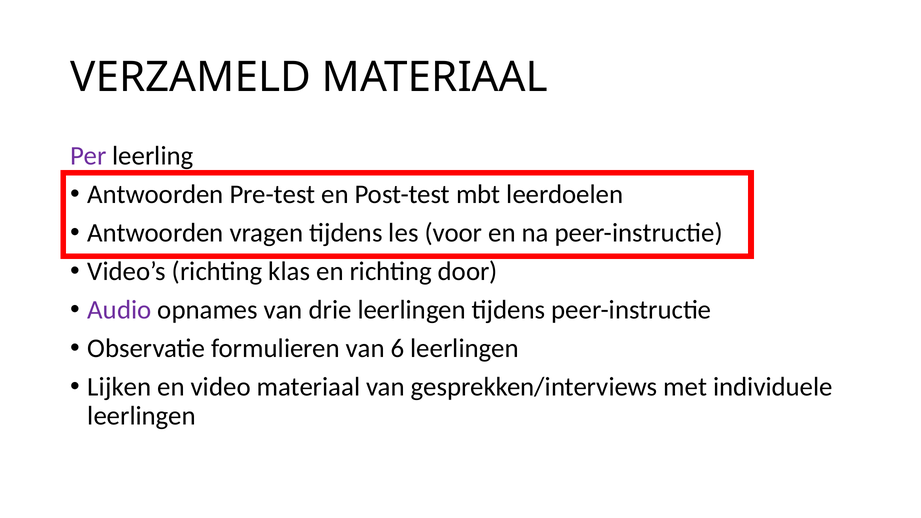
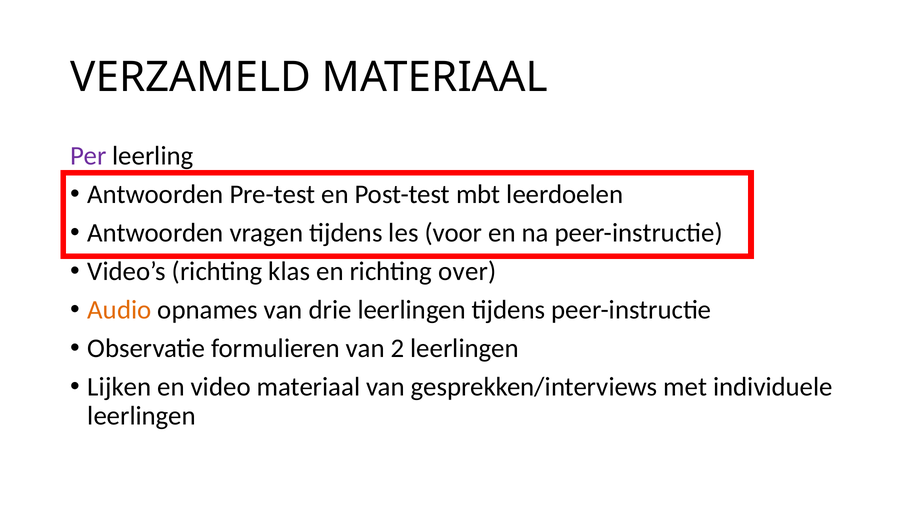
door: door -> over (468, 271)
Audio colour: purple -> orange (119, 310)
6: 6 -> 2 (397, 348)
